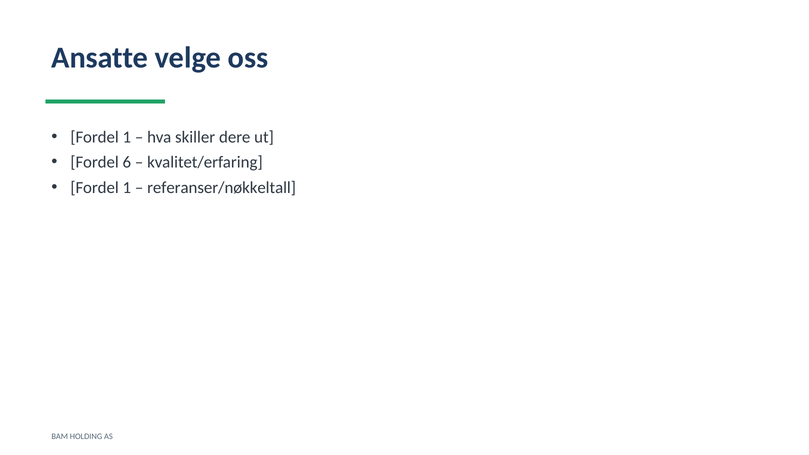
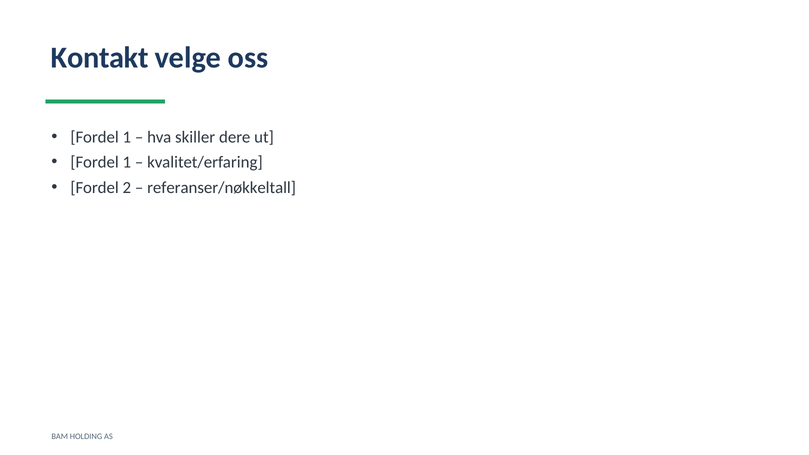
Ansatte: Ansatte -> Kontakt (100, 58)
6: 6 -> 1 (127, 162)
1: 1 -> 2 (127, 188)
